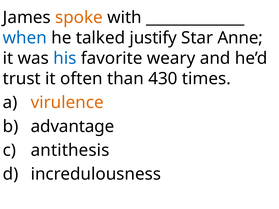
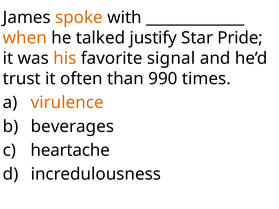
when colour: blue -> orange (25, 38)
Anne: Anne -> Pride (240, 38)
his colour: blue -> orange (65, 58)
weary: weary -> signal (171, 58)
430: 430 -> 990 (163, 79)
advantage: advantage -> beverages (72, 127)
antithesis: antithesis -> heartache (70, 150)
